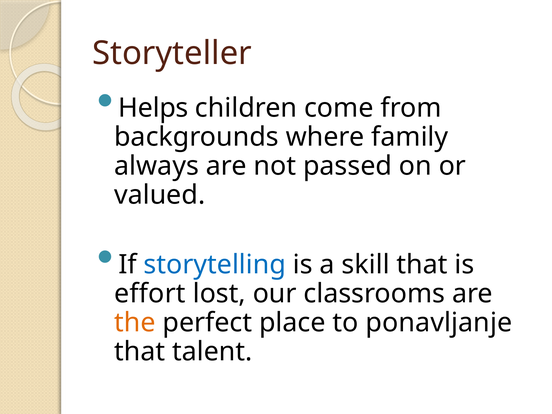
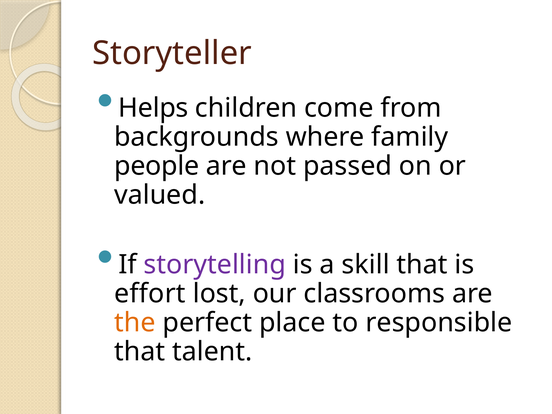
always: always -> people (157, 166)
storytelling colour: blue -> purple (215, 265)
ponavljanje: ponavljanje -> responsible (439, 323)
